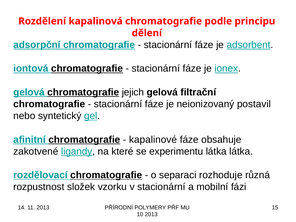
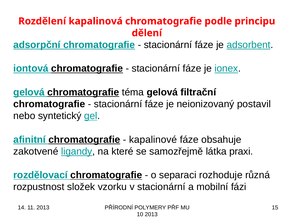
jejich: jejich -> téma (133, 92)
experimentu: experimentu -> samozřejmě (176, 151)
látka látka: látka -> praxi (241, 151)
